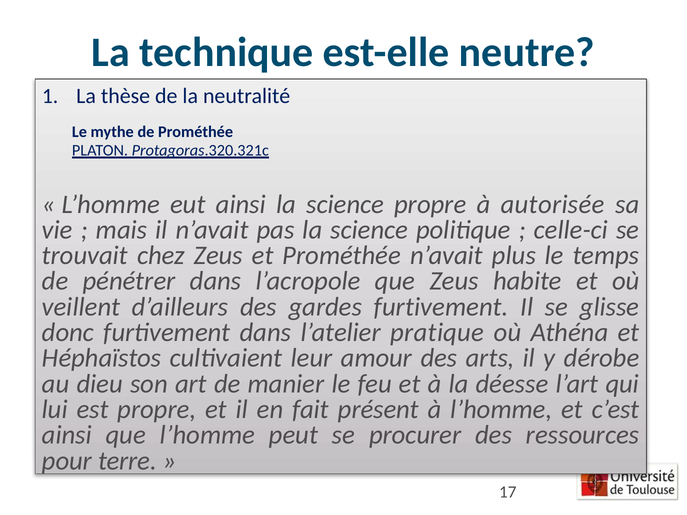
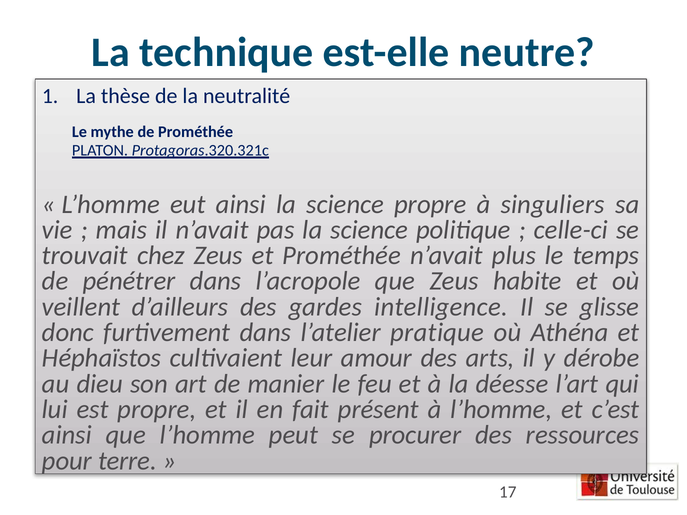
autorisée: autorisée -> singuliers (553, 204)
gardes furtivement: furtivement -> intelligence (441, 307)
